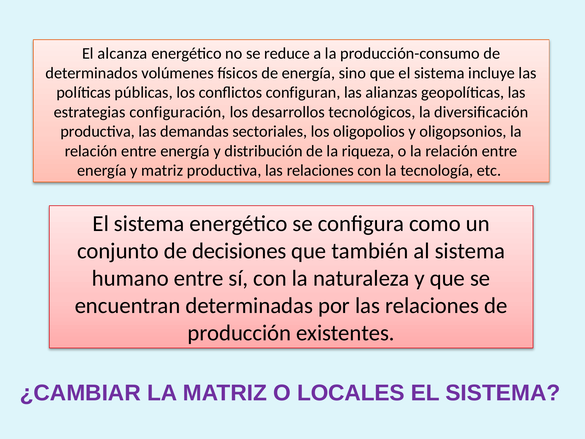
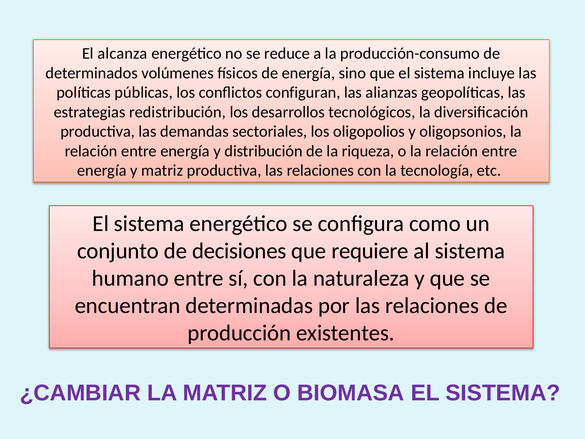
configuración: configuración -> redistribución (178, 112)
también: también -> requiere (370, 251)
LOCALES: LOCALES -> BIOMASA (351, 393)
